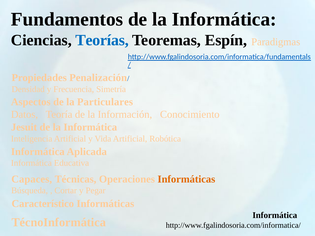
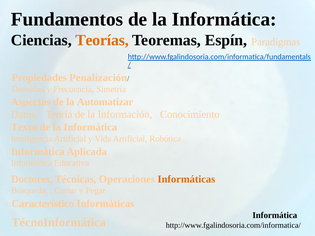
Teorías colour: blue -> orange (102, 40)
Particulares: Particulares -> Automatizar (105, 102)
Jesuit: Jesuit -> Texto (24, 127)
Capaces: Capaces -> Doctores (32, 179)
